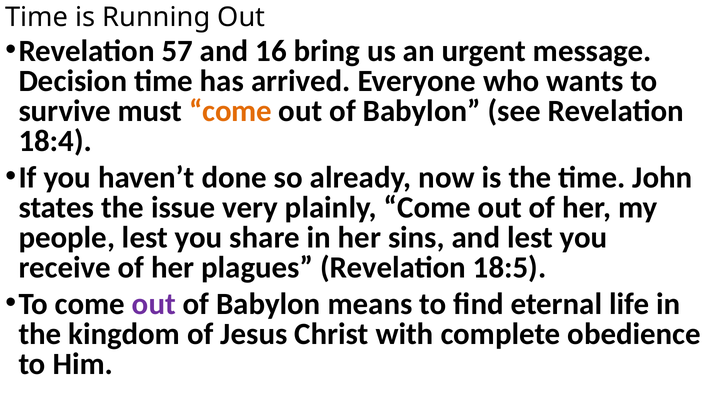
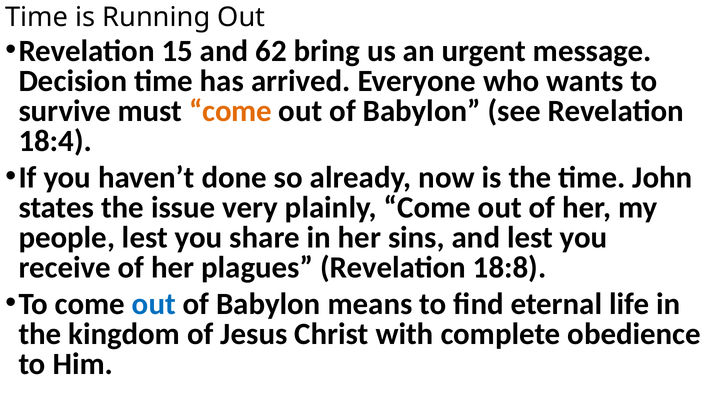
57: 57 -> 15 (177, 51)
16: 16 -> 62 (271, 51)
18:5: 18:5 -> 18:8 (510, 268)
out colour: purple -> blue (154, 305)
